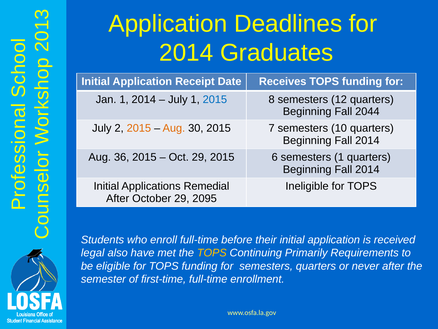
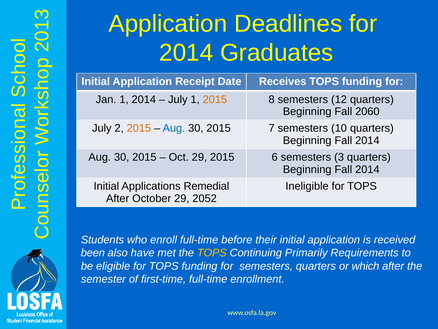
2015 colour: blue -> orange (215, 99)
2044: 2044 -> 2060 (367, 112)
Aug colour: orange -> blue (174, 128)
36: 36 -> 30 (122, 157)
semesters 1: 1 -> 3 (339, 157)
2095: 2095 -> 2052 (205, 198)
legal: legal -> been (93, 253)
never: never -> which (366, 266)
